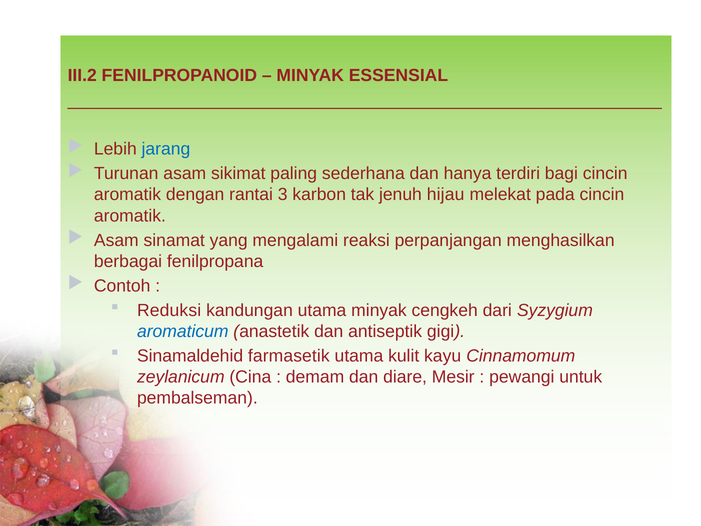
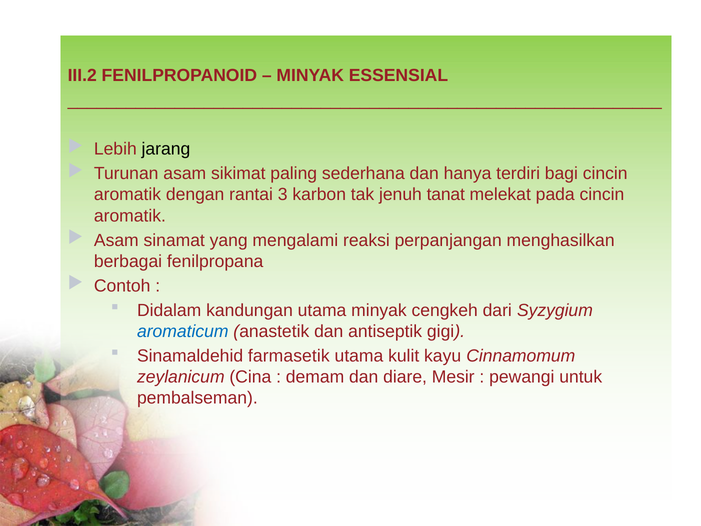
jarang colour: blue -> black (166, 149)
hijau: hijau -> tanat (446, 195)
Reduksi: Reduksi -> Didalam (169, 310)
